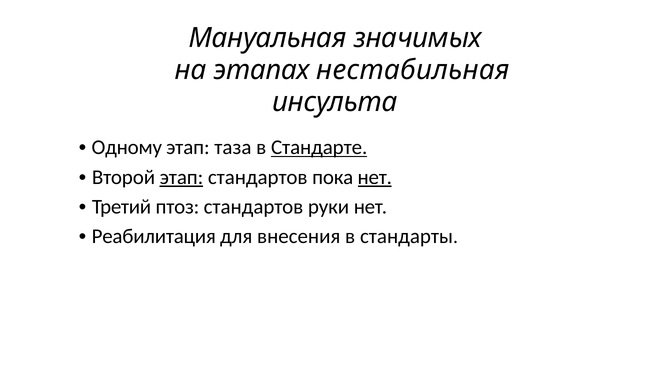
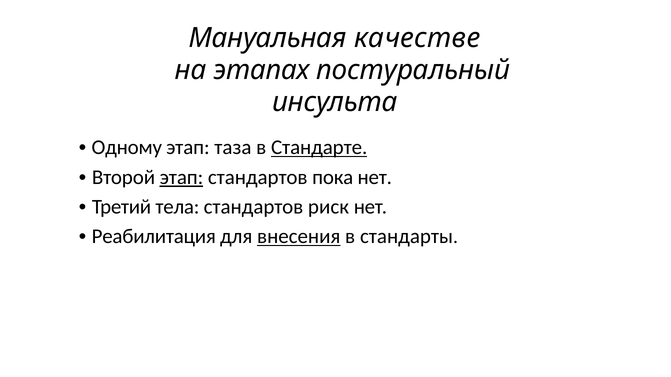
значимых: значимых -> качестве (417, 38)
нестабильная: нестабильная -> постуральный (413, 70)
нет underline: present -> none (375, 177)
птоз: птоз -> тела (177, 207)
руки: руки -> риск (328, 207)
внесения underline: none -> present (299, 237)
